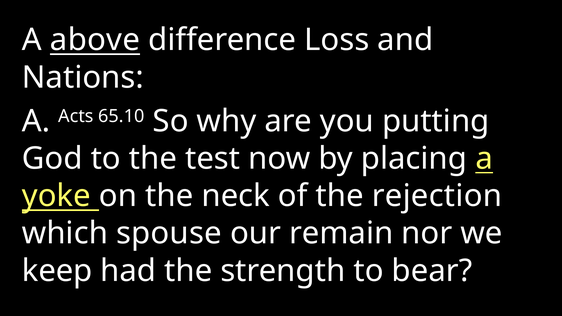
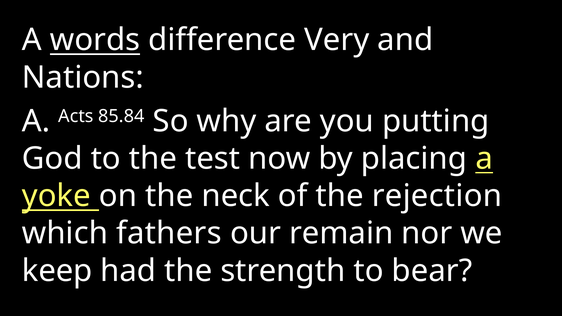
above: above -> words (95, 40)
Loss: Loss -> Very (337, 40)
65.10: 65.10 -> 85.84 (121, 116)
spouse: spouse -> fathers (169, 233)
